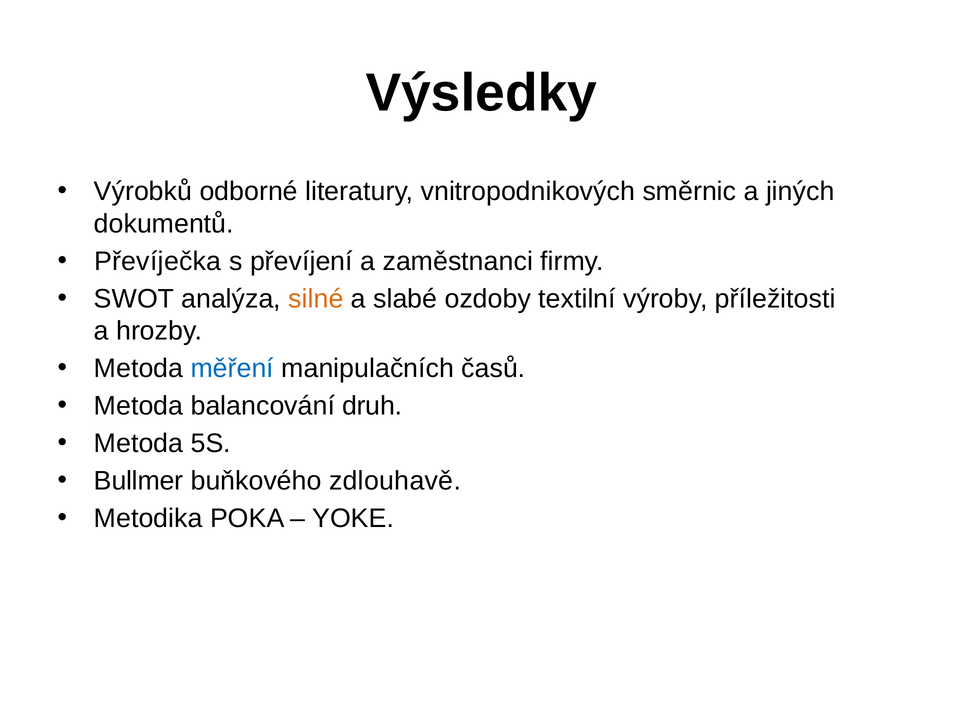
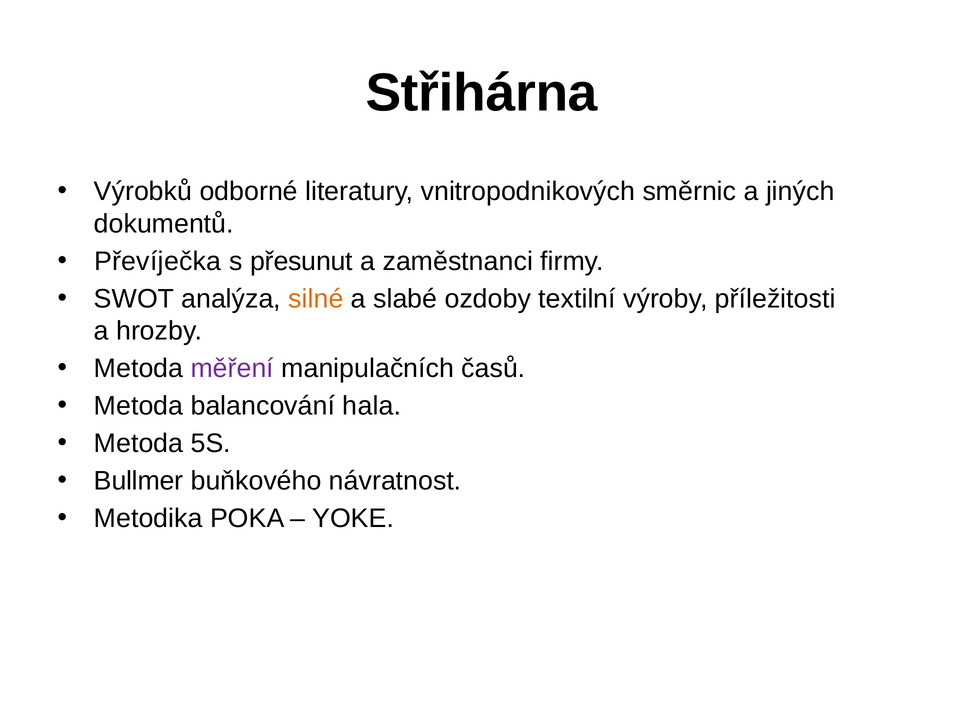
Výsledky: Výsledky -> Střihárna (482, 93)
převíjení: převíjení -> přesunut (302, 261)
měření colour: blue -> purple (232, 368)
druh: druh -> hala (372, 406)
zdlouhavě: zdlouhavě -> návratnost (395, 481)
